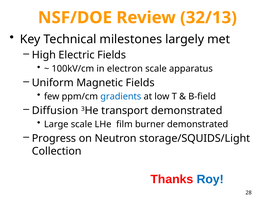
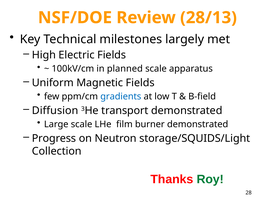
32/13: 32/13 -> 28/13 (208, 18)
electron: electron -> planned (125, 69)
Roy colour: blue -> green (210, 180)
